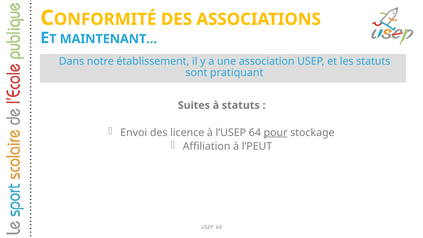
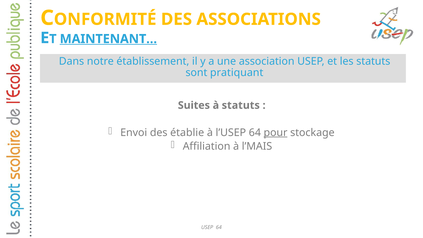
MAINTENANT… underline: none -> present (108, 39)
licence: licence -> établie (187, 133)
l’PEUT: l’PEUT -> l’MAIS (257, 146)
